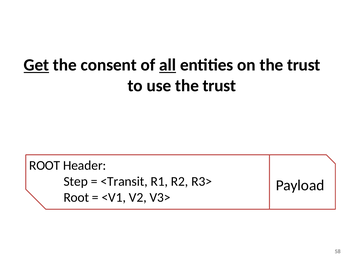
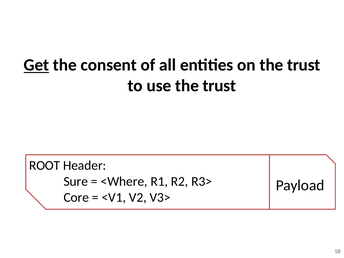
all underline: present -> none (168, 65)
Step: Step -> Sure (76, 182)
<Transit: <Transit -> <Where (124, 182)
Root: Root -> Core (76, 198)
